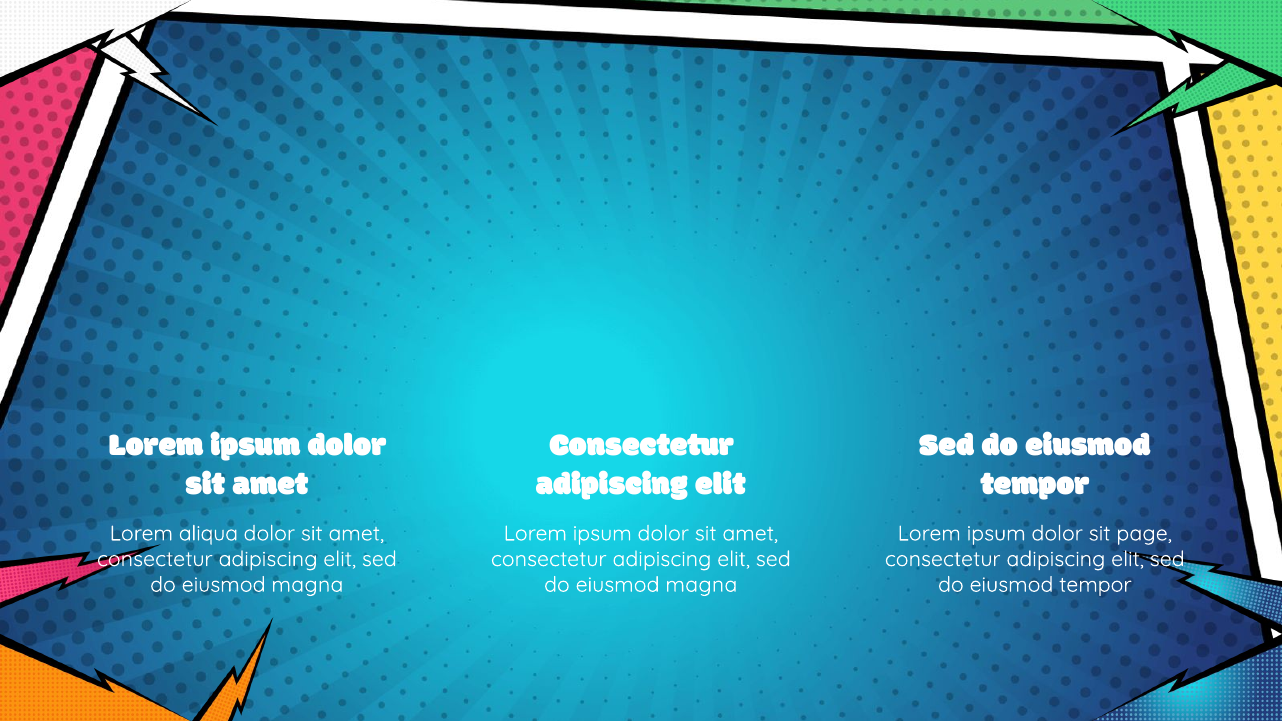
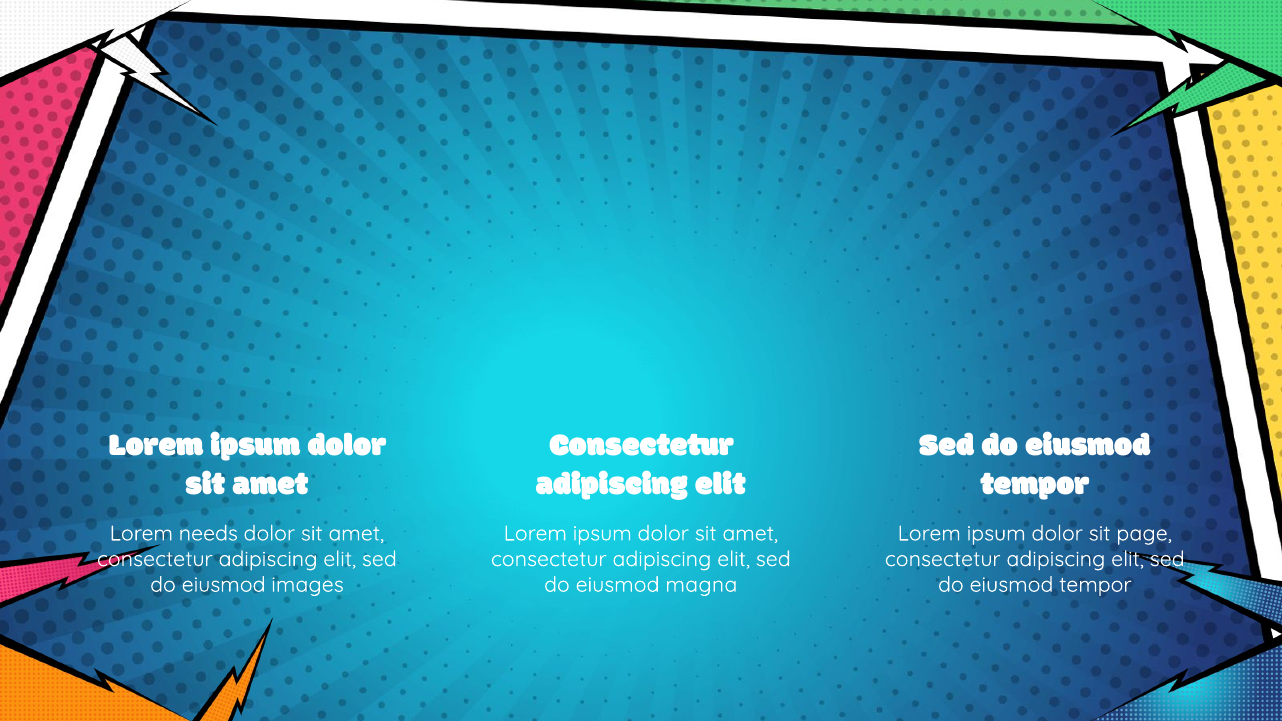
aliqua: aliqua -> needs (208, 534)
magna: magna -> images (308, 585)
